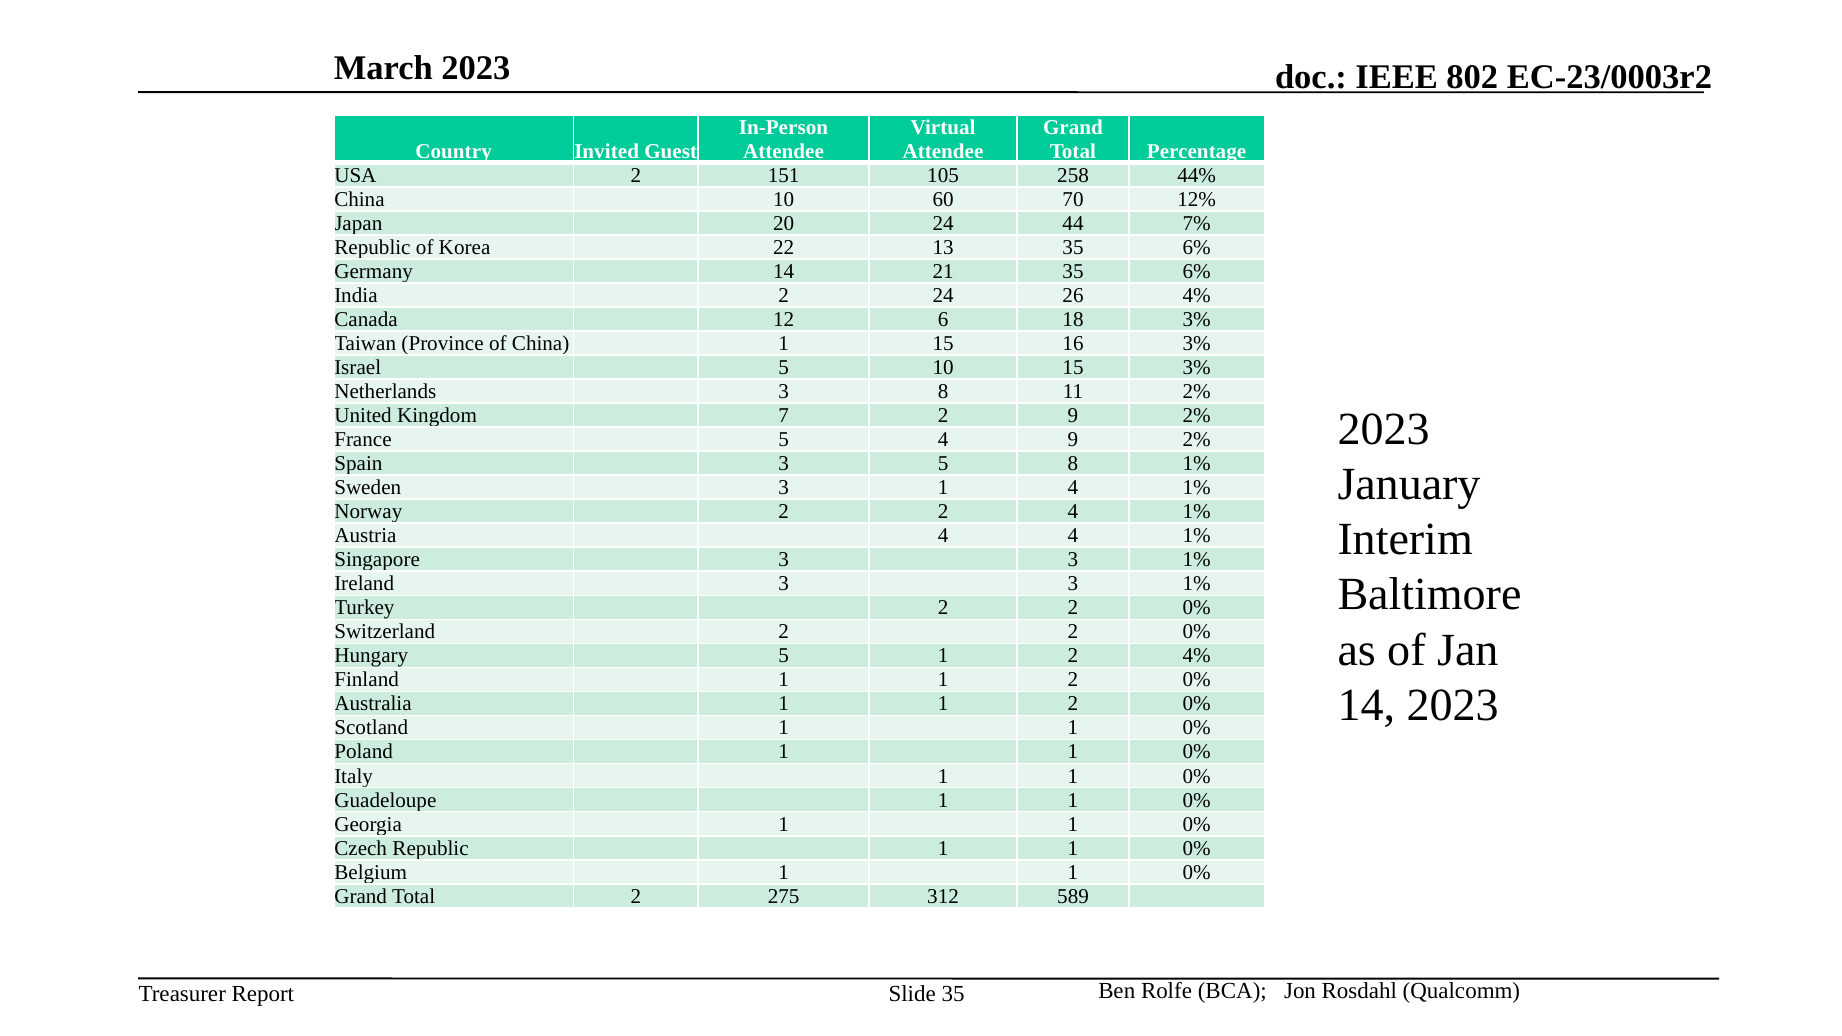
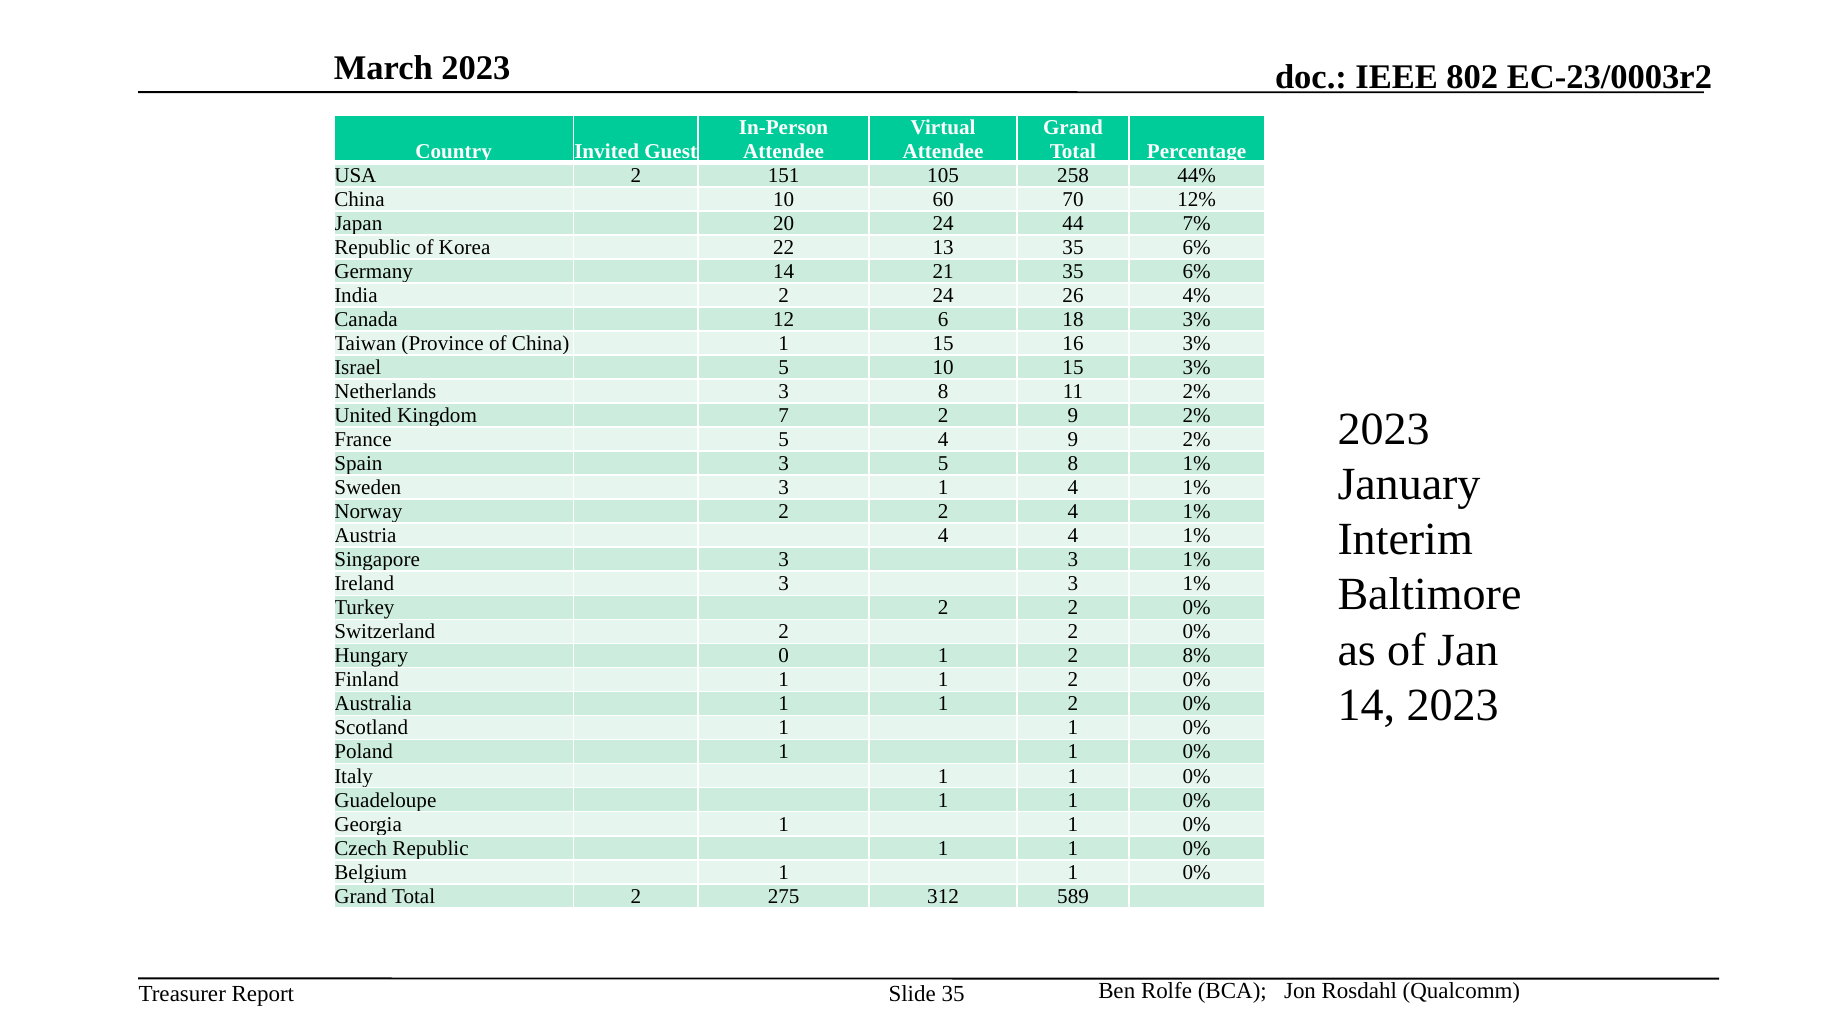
Hungary 5: 5 -> 0 (784, 656)
2 4%: 4% -> 8% (1197, 656)
